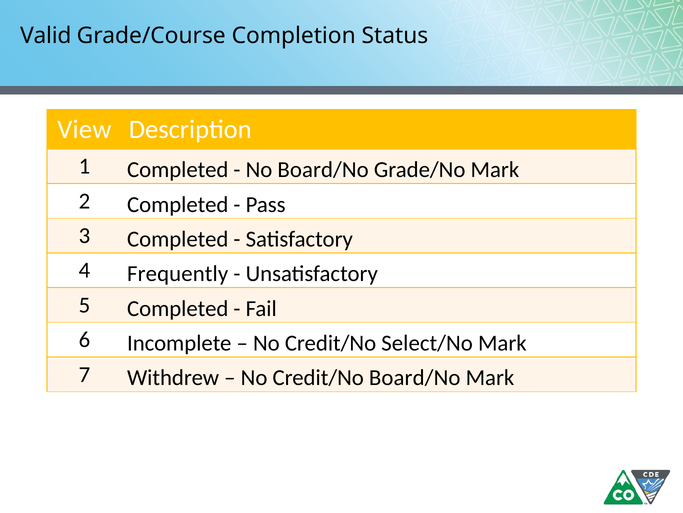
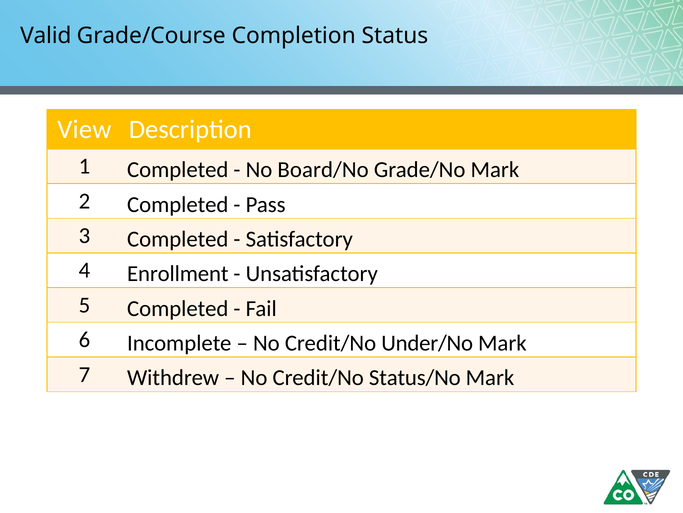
Frequently: Frequently -> Enrollment (178, 274)
Select/No: Select/No -> Under/No (427, 343)
Credit/No Board/No: Board/No -> Status/No (415, 377)
